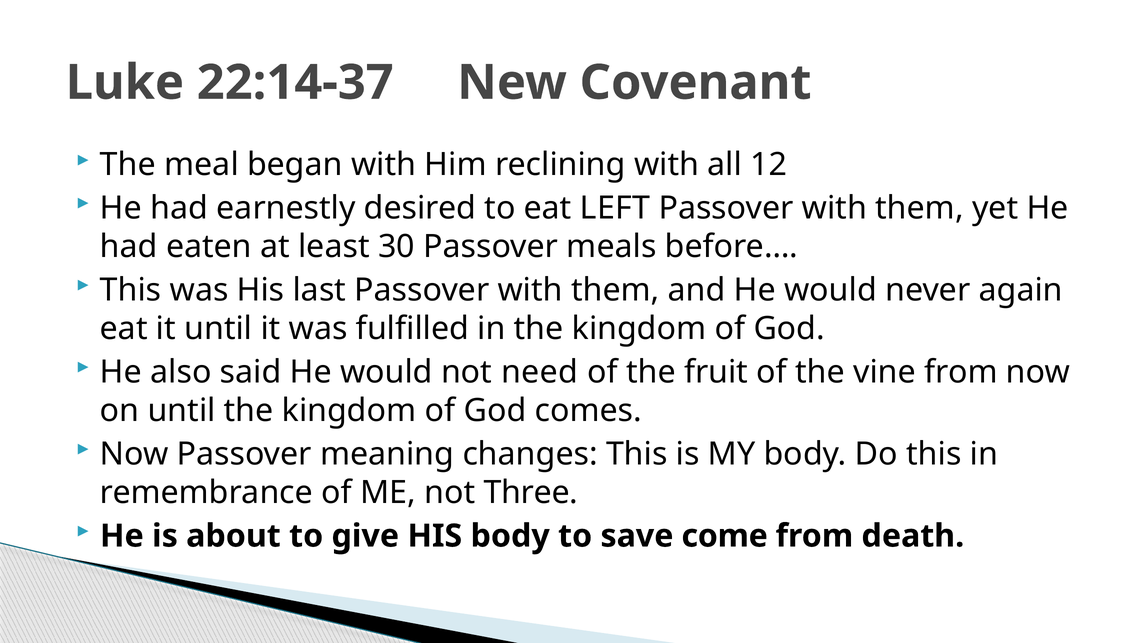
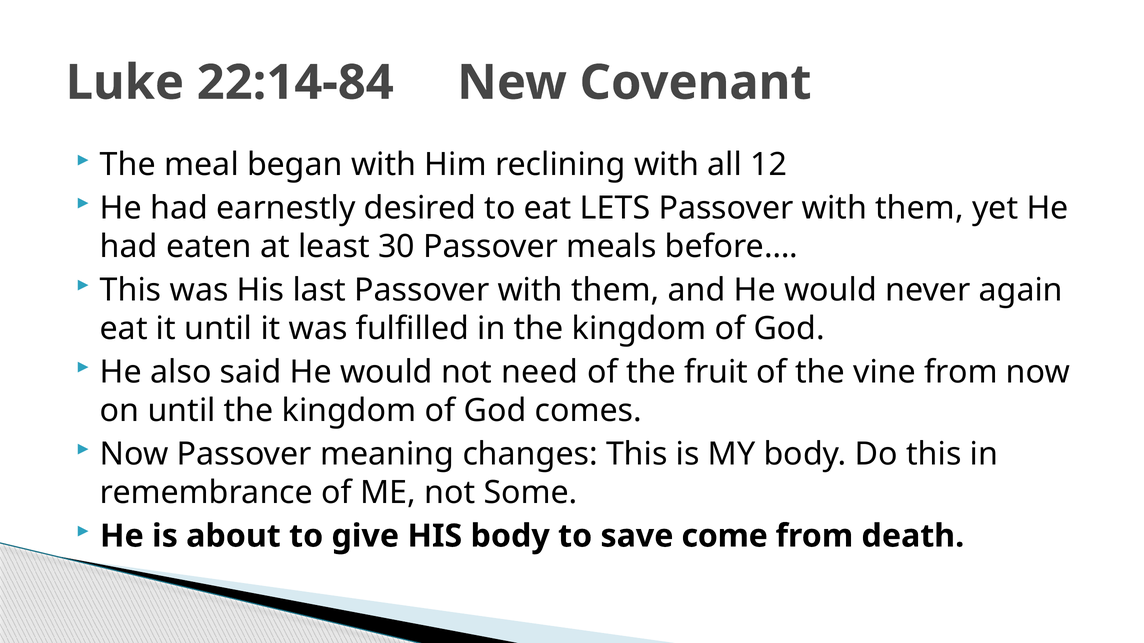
22:14-37: 22:14-37 -> 22:14-84 (295, 83)
LEFT: LEFT -> LETS (615, 208)
Three: Three -> Some (531, 493)
